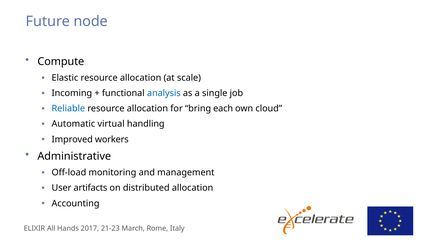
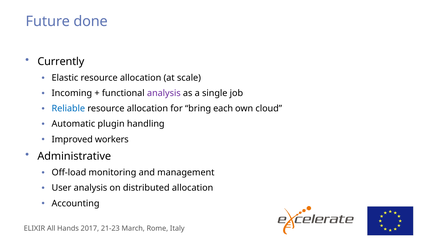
node: node -> done (91, 22)
Compute: Compute -> Currently (61, 61)
analysis colour: blue -> purple (164, 93)
virtual: virtual -> plugin (111, 124)
User artifacts: artifacts -> analysis (90, 188)
